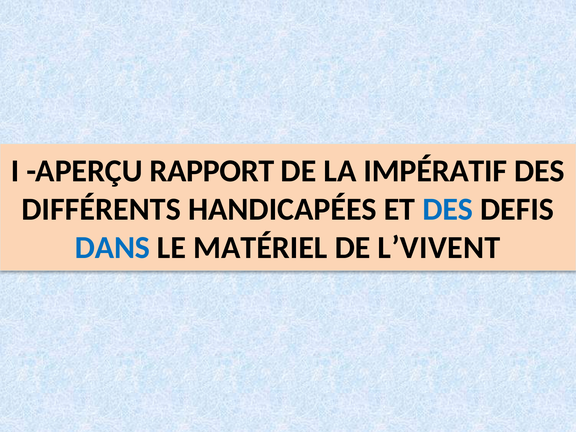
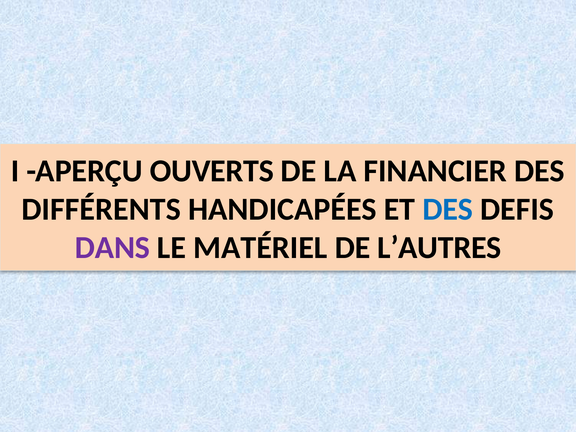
RAPPORT: RAPPORT -> OUVERTS (212, 171)
IMPÉRATIF: IMPÉRATIF -> FINANCIER (435, 171)
DANS colour: blue -> purple (112, 248)
L’VIVENT: L’VIVENT -> L’AUTRES (439, 248)
